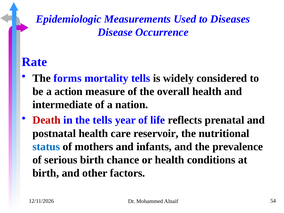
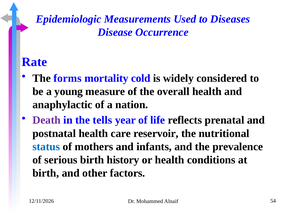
mortality tells: tells -> cold (141, 78)
action: action -> young (69, 91)
intermediate: intermediate -> anaphylactic (62, 105)
Death colour: red -> purple (47, 120)
chance: chance -> history (123, 160)
